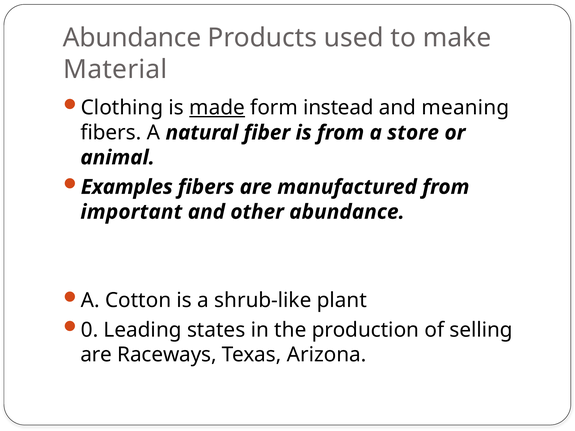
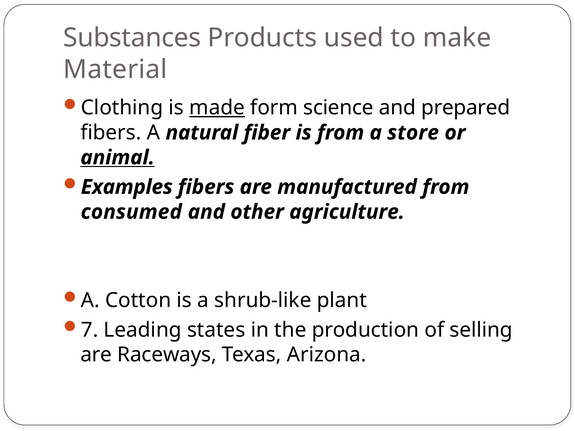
Abundance: Abundance -> Substances (132, 38)
instead: instead -> science (338, 108)
meaning: meaning -> prepared (466, 108)
animal underline: none -> present (118, 158)
important: important -> consumed (131, 212)
other abundance: abundance -> agriculture (347, 212)
0: 0 -> 7 (90, 330)
